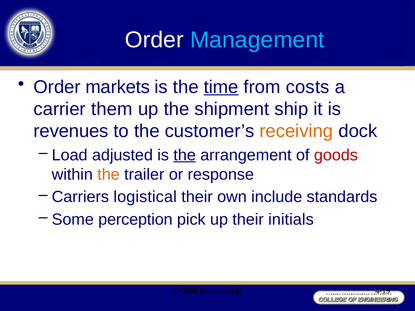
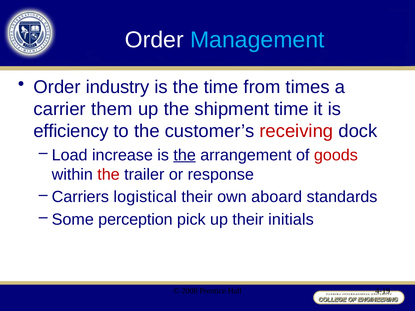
markets: markets -> industry (118, 87)
time underline: present -> none (221, 87)
costs: costs -> times (308, 87)
shipment ship: ship -> time (291, 109)
revenues: revenues -> efficiency (71, 131)
receiving colour: orange -> red (296, 131)
adjusted: adjusted -> increase (122, 155)
the colour: orange -> red (109, 175)
include: include -> aboard (277, 197)
